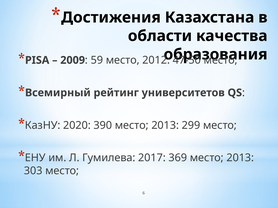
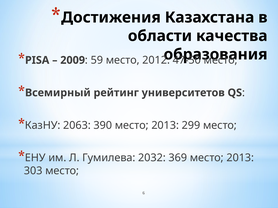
2020: 2020 -> 2063 (77, 126)
2017: 2017 -> 2032 (152, 158)
